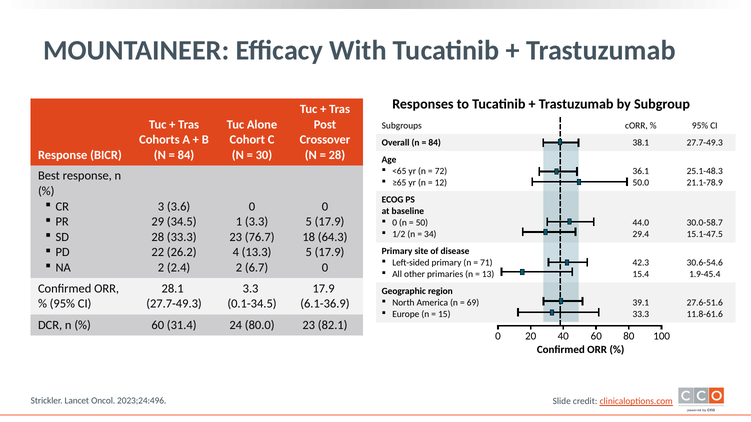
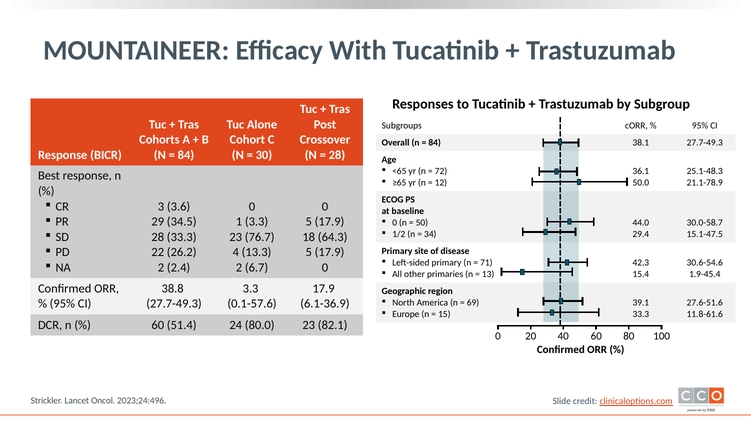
28.1: 28.1 -> 38.8 (173, 289)
0.1-34.5: 0.1-34.5 -> 0.1-57.6 (252, 304)
31.4: 31.4 -> 51.4 (182, 325)
